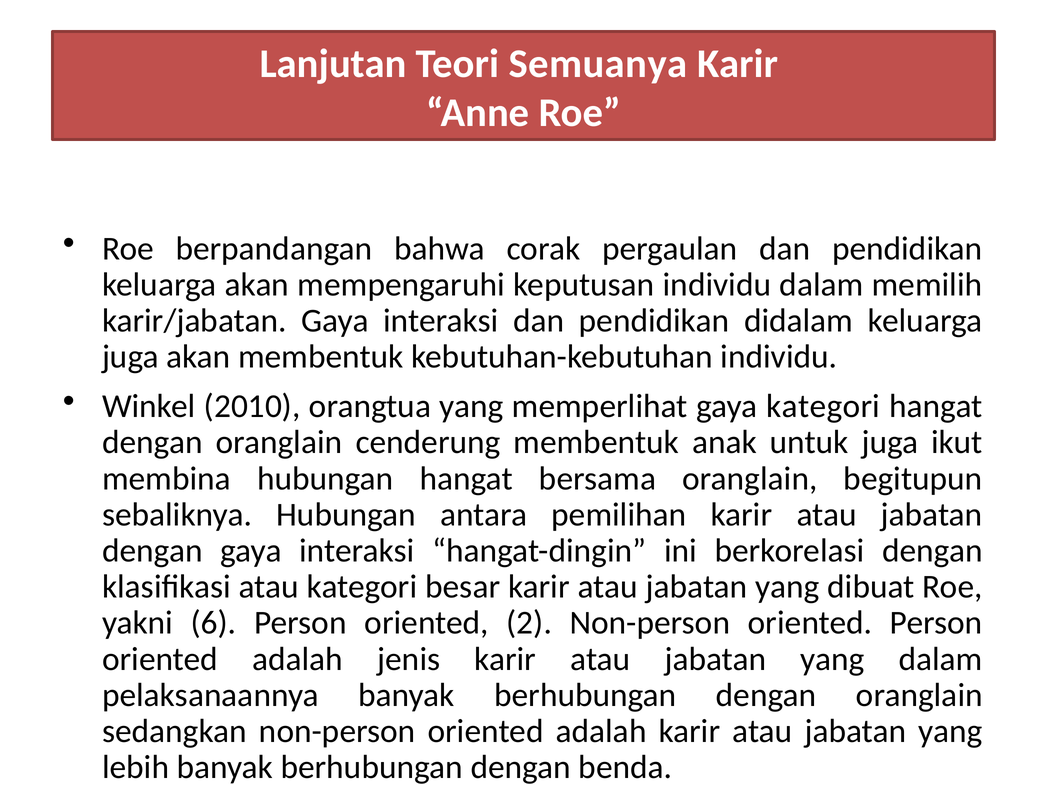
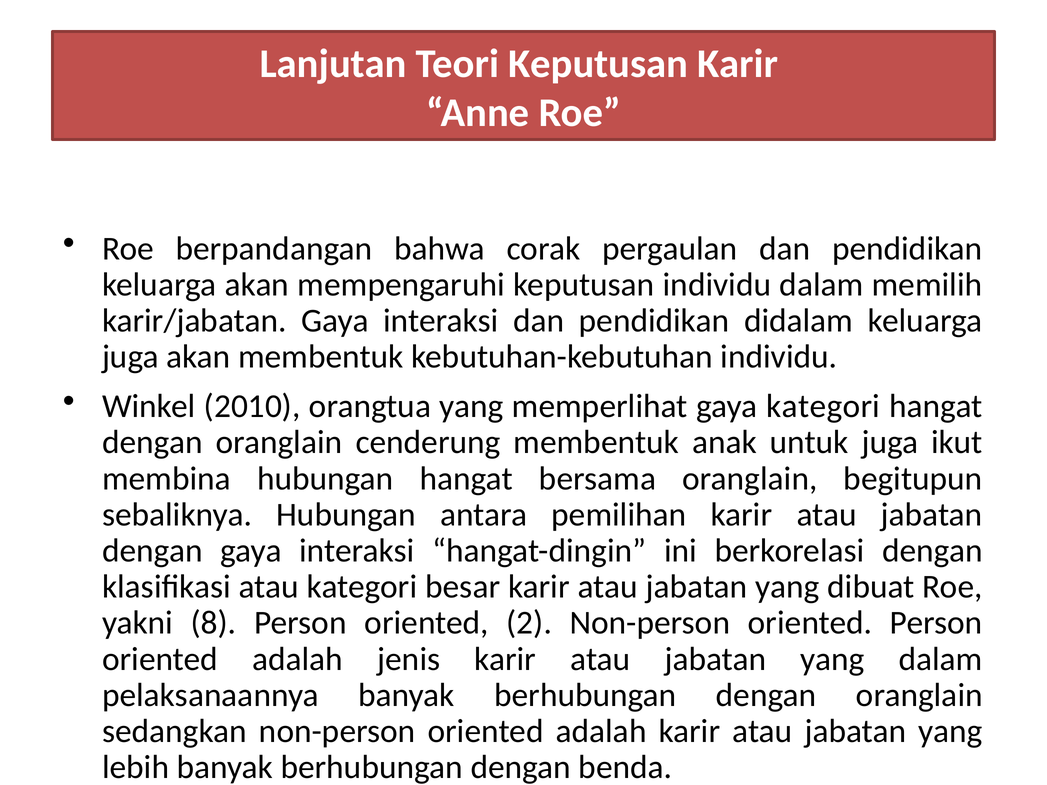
Teori Semuanya: Semuanya -> Keputusan (598, 64)
6: 6 -> 8 (214, 623)
